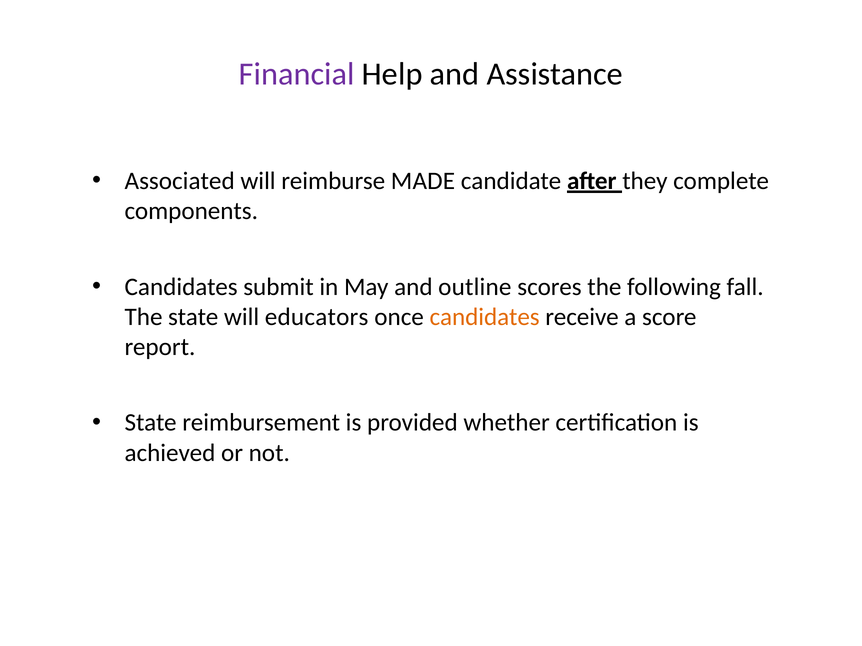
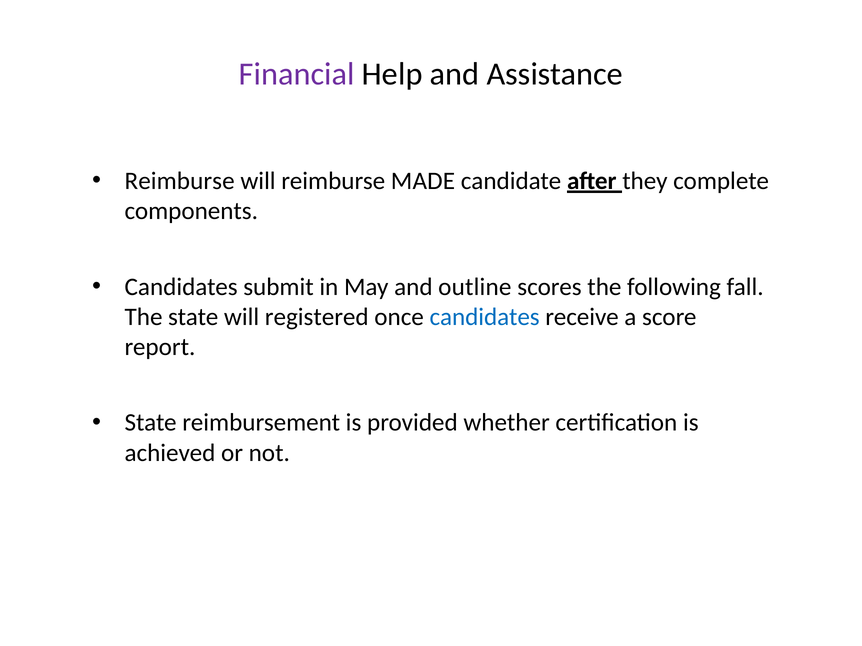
Associated: Associated -> Reimburse (180, 181)
educators: educators -> registered (317, 317)
candidates colour: orange -> blue (485, 317)
